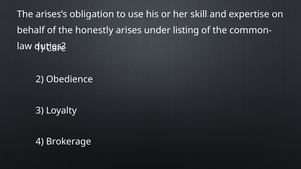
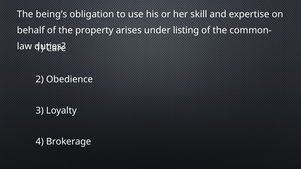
arises’s: arises’s -> being’s (51, 14)
honestly: honestly -> property (94, 30)
